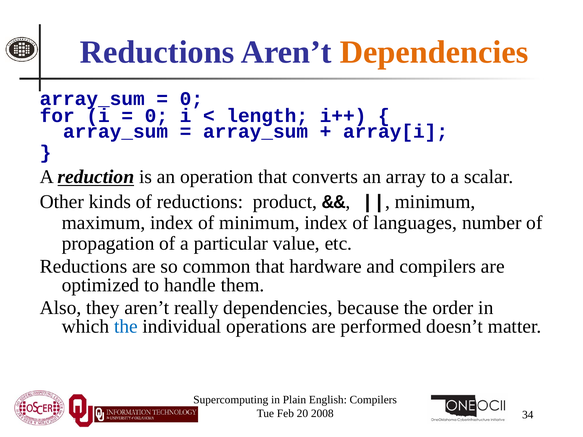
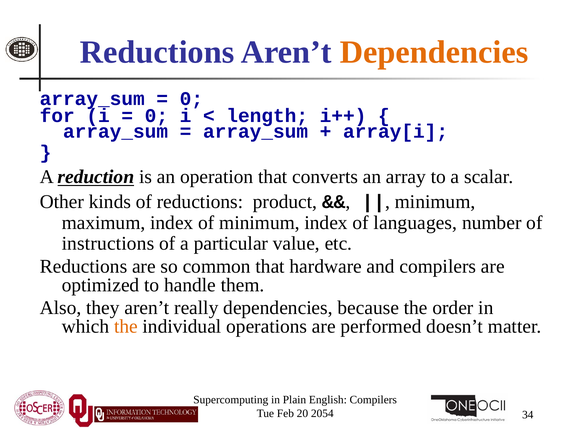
propagation: propagation -> instructions (108, 244)
the colour: blue -> orange (126, 327)
2008: 2008 -> 2054 (322, 414)
